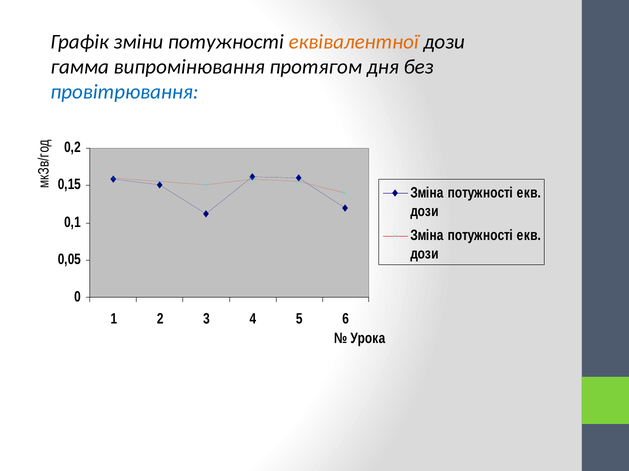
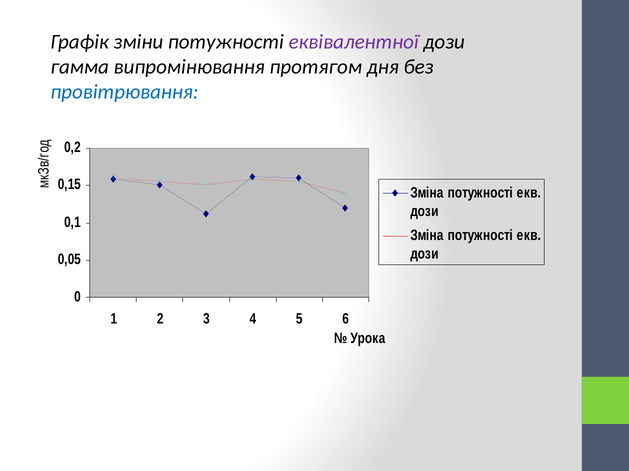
еквівалентної colour: orange -> purple (354, 42)
